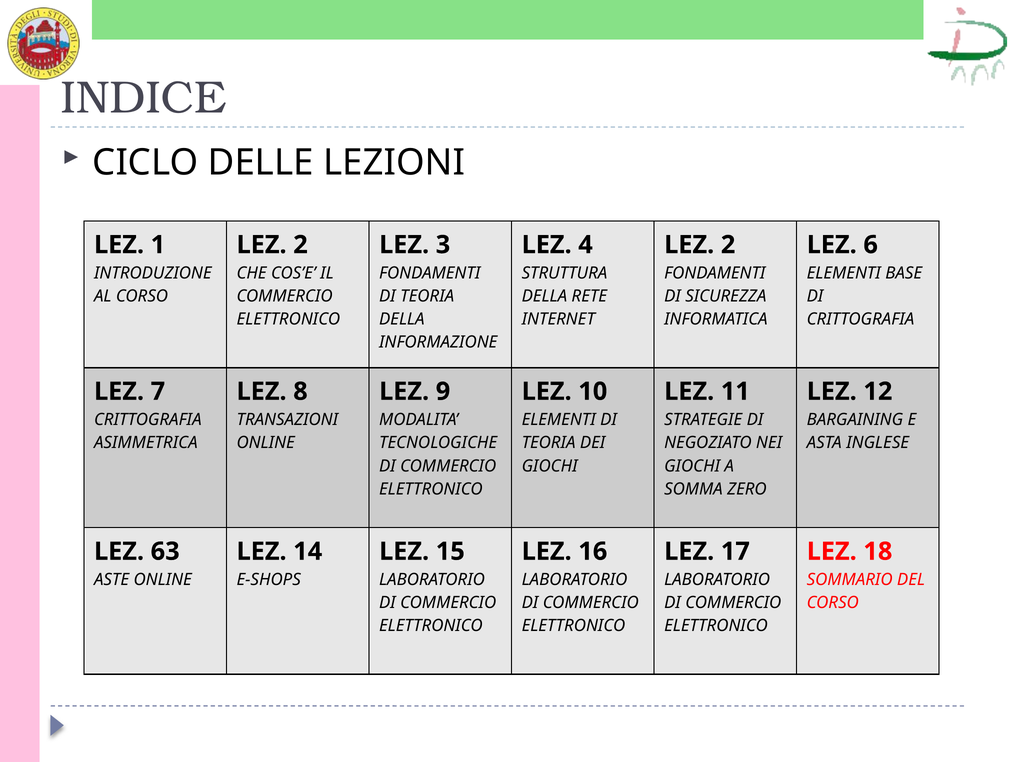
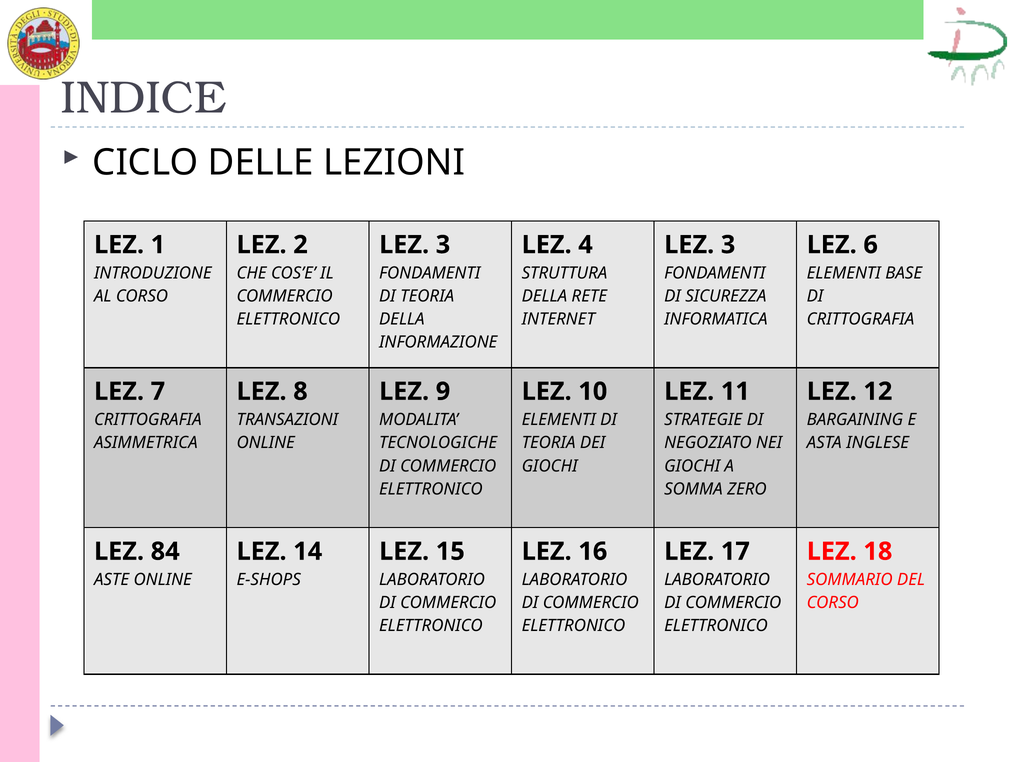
2: 2 -> 3 (728, 245)
63: 63 -> 84 (165, 551)
